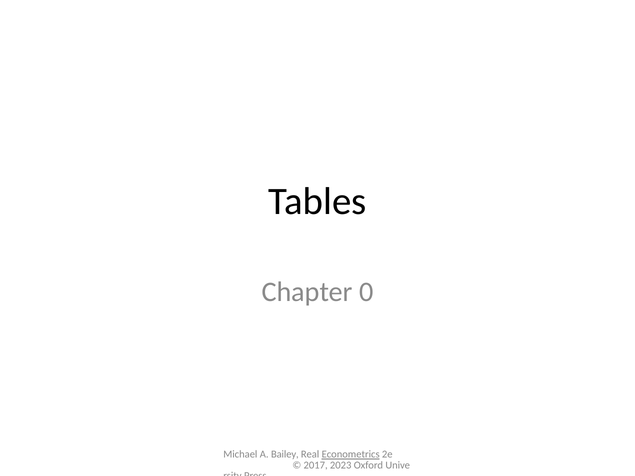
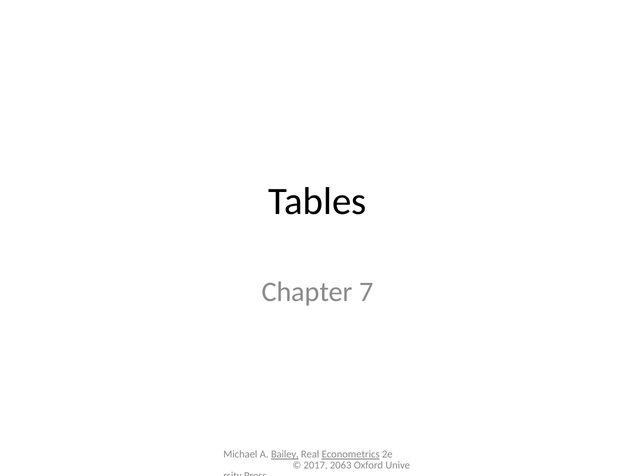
0: 0 -> 7 (366, 292)
Bailey underline: none -> present (285, 455)
2023: 2023 -> 2063 (341, 465)
